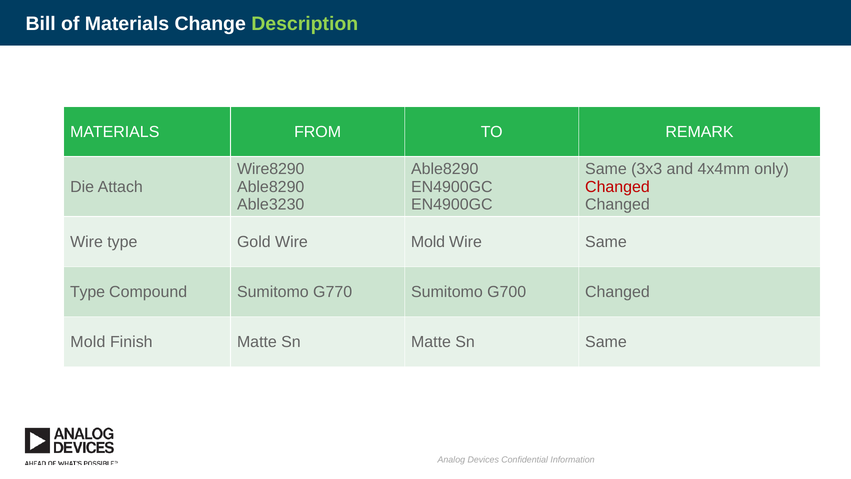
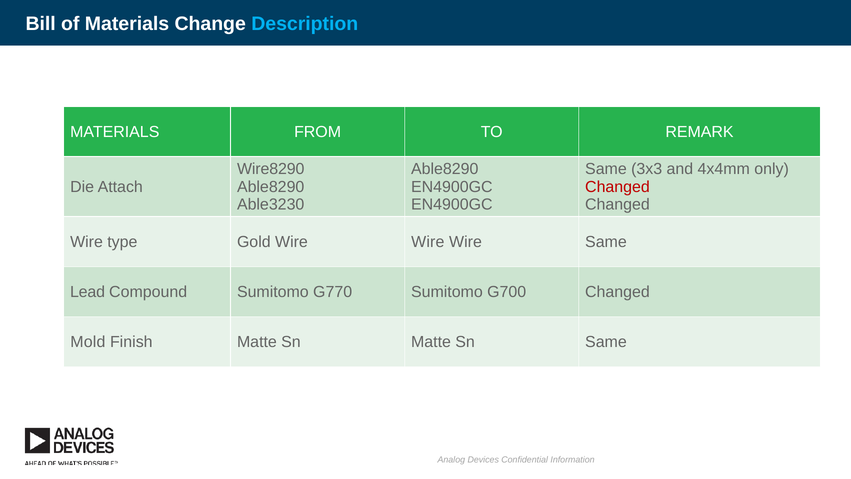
Description colour: light green -> light blue (305, 24)
Gold Wire Mold: Mold -> Wire (428, 242)
Type: Type -> Lead (88, 292)
